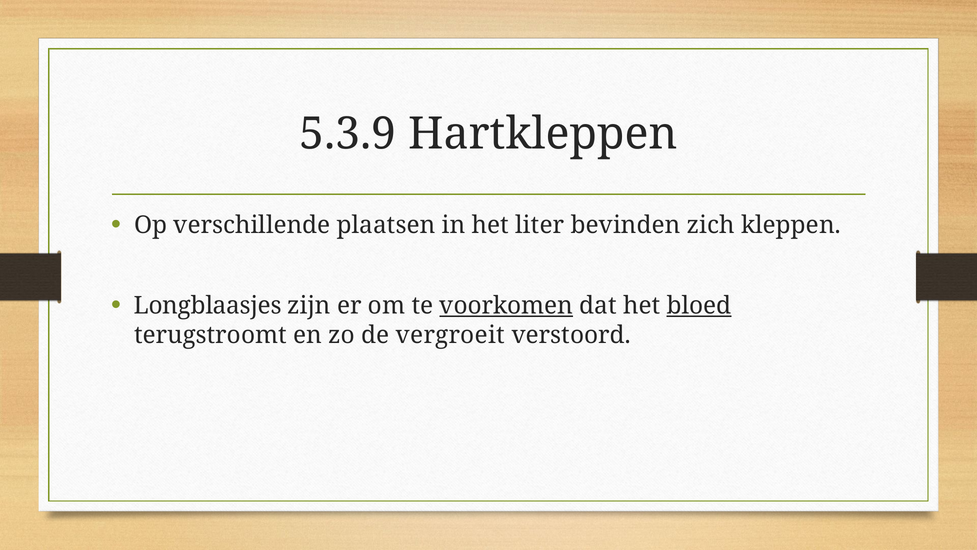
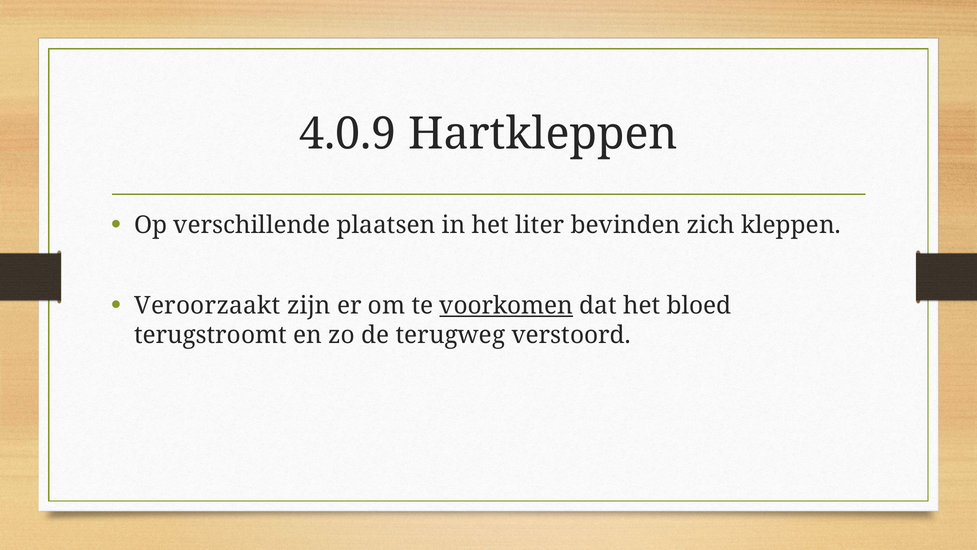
5.3.9: 5.3.9 -> 4.0.9 (348, 134)
Longblaasjes: Longblaasjes -> Veroorzaakt (207, 306)
bloed underline: present -> none (699, 306)
vergroeit: vergroeit -> terugweg (450, 335)
